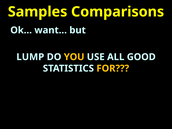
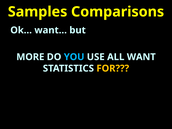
LUMP: LUMP -> MORE (30, 57)
YOU colour: yellow -> light blue (74, 57)
GOOD: GOOD -> WANT (141, 57)
